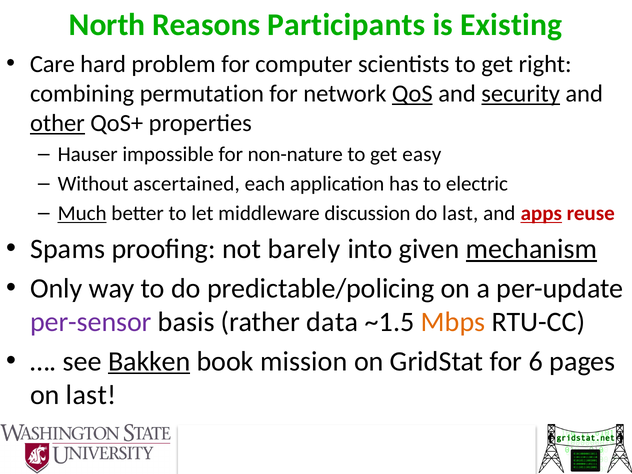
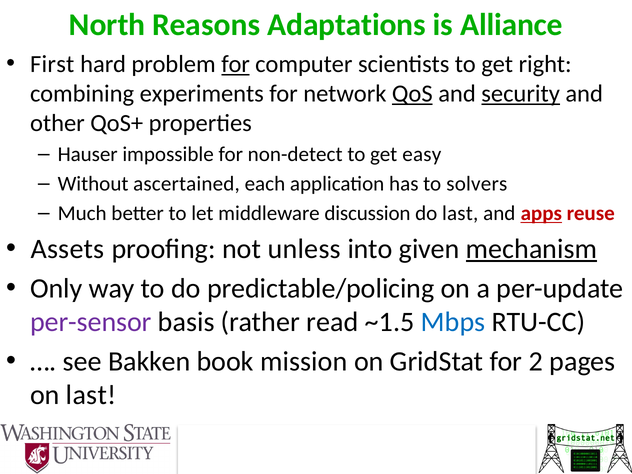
Participants: Participants -> Adaptations (347, 25)
Existing: Existing -> Alliance (511, 25)
Care: Care -> First (52, 64)
for underline: none -> present (236, 64)
permutation: permutation -> experiments (202, 93)
other underline: present -> none (57, 123)
non-nature: non-nature -> non-detect (295, 154)
electric: electric -> solvers (477, 184)
Much underline: present -> none (82, 213)
Spams: Spams -> Assets (68, 249)
barely: barely -> unless (304, 249)
data: data -> read (332, 322)
Mbps colour: orange -> blue (453, 322)
Bakken underline: present -> none (149, 361)
6: 6 -> 2 (536, 361)
